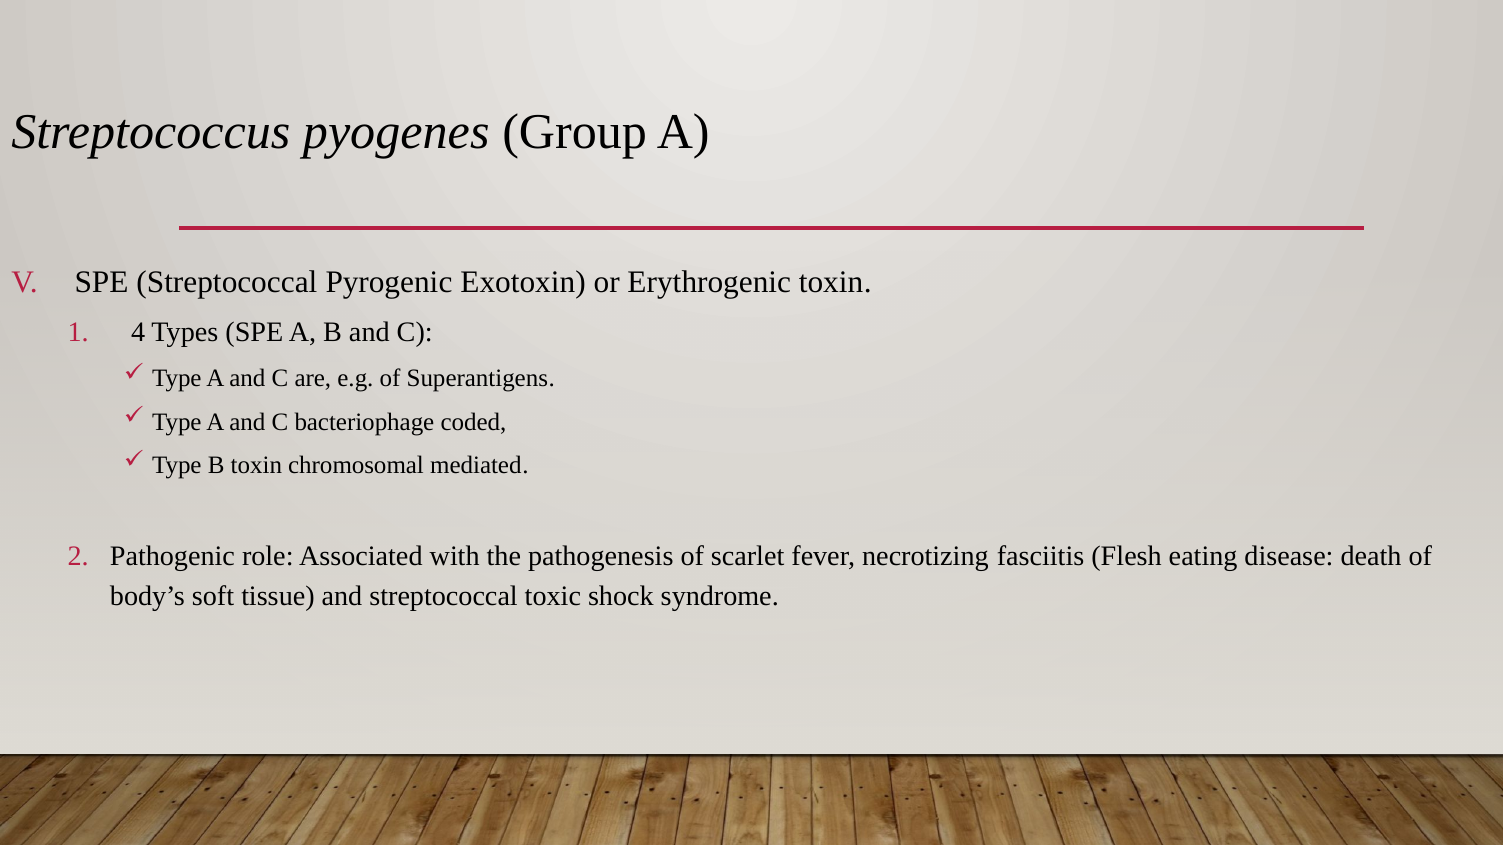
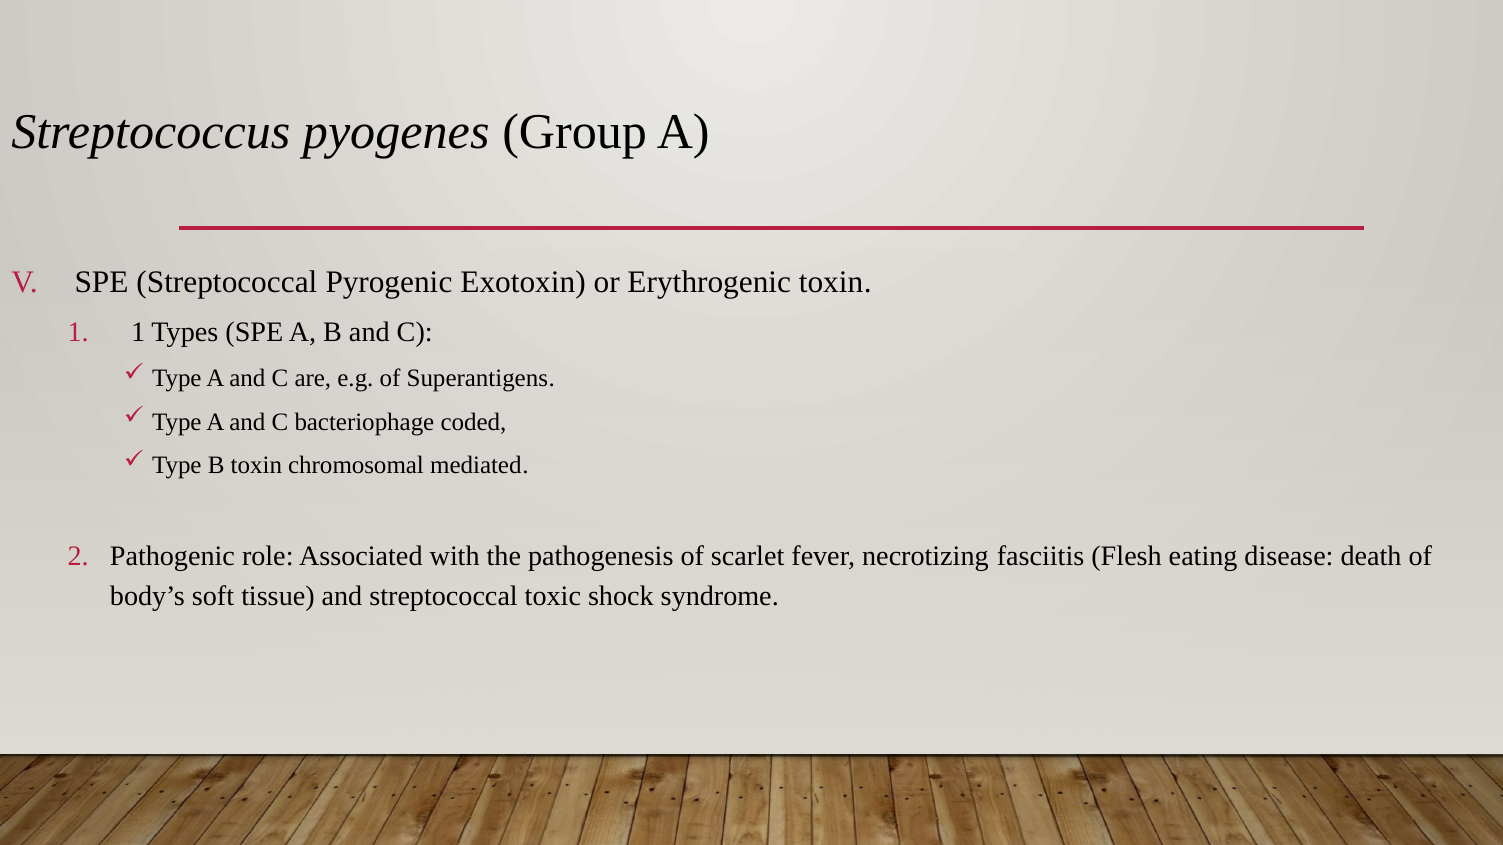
4: 4 -> 1 (138, 333)
